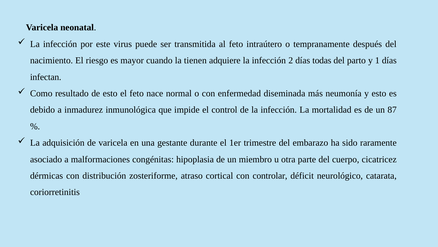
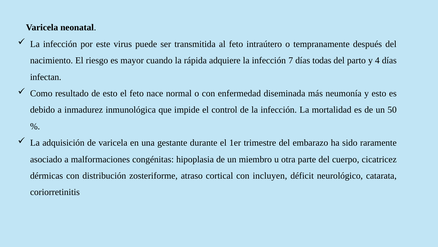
tienen: tienen -> rápida (195, 60)
2: 2 -> 7 (291, 60)
1: 1 -> 4 (377, 60)
87: 87 -> 50 (392, 110)
controlar: controlar -> incluyen (270, 175)
